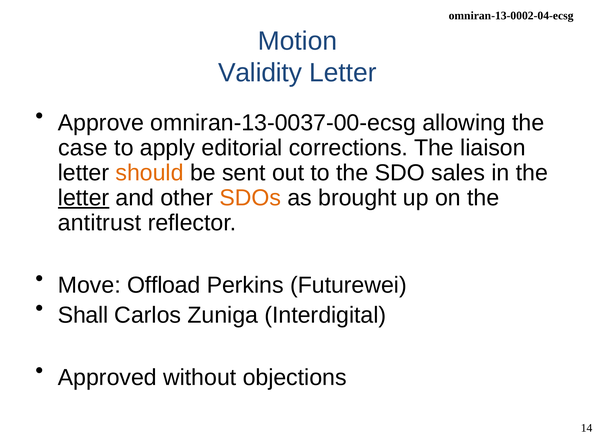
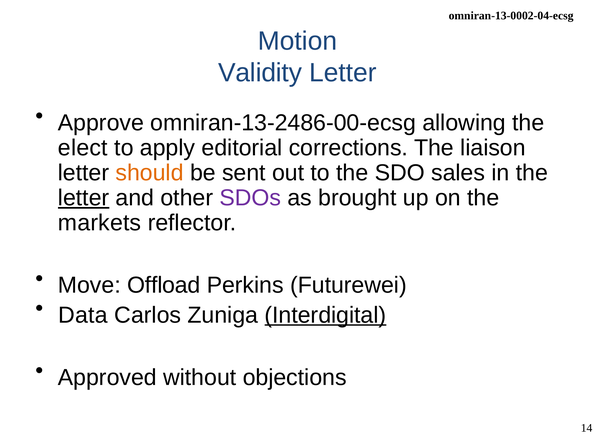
omniran-13-0037-00-ecsg: omniran-13-0037-00-ecsg -> omniran-13-2486-00-ecsg (283, 123)
case: case -> elect (83, 148)
SDOs colour: orange -> purple (250, 198)
antitrust: antitrust -> markets (100, 223)
Shall: Shall -> Data (83, 315)
Interdigital underline: none -> present (325, 315)
